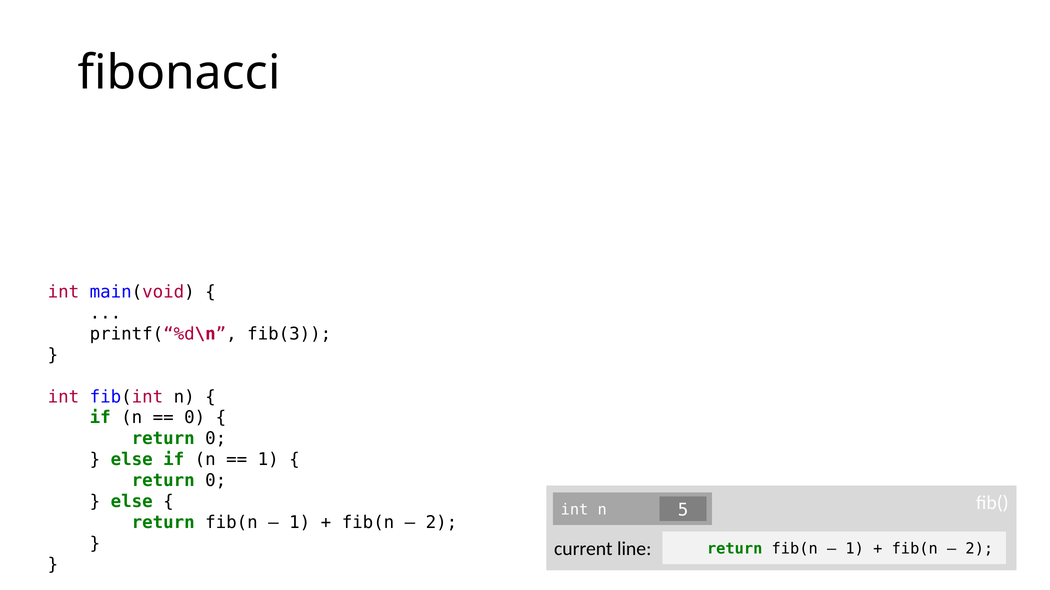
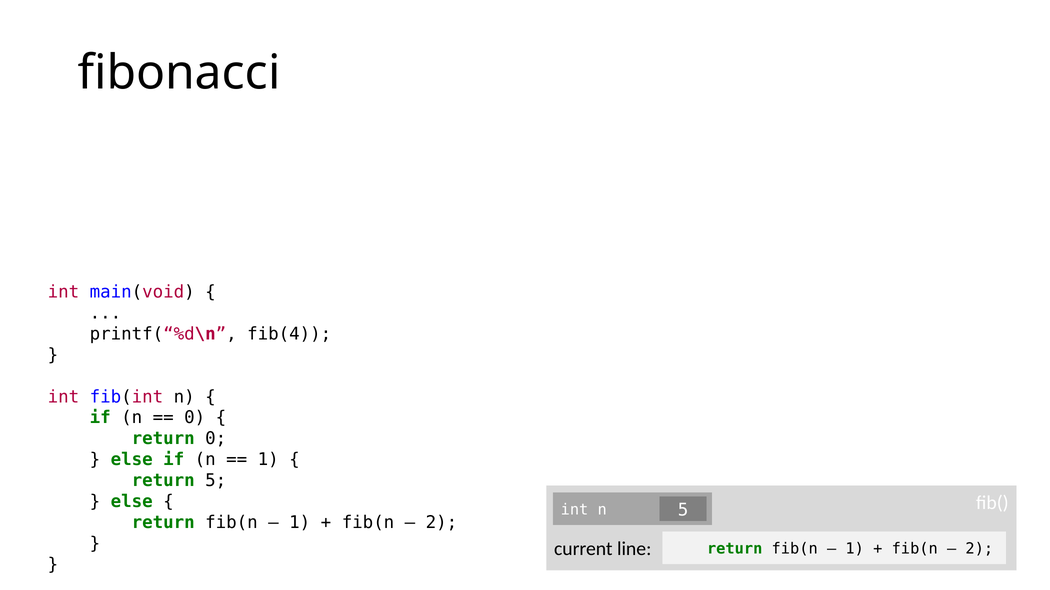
fib(3: fib(3 -> fib(4 (289, 334)
0: 0 -> 5 (216, 481)
